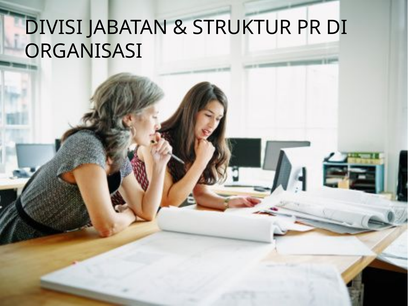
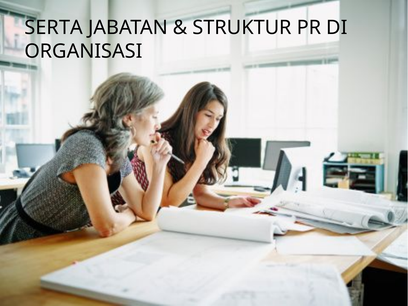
DIVISI: DIVISI -> SERTA (54, 28)
